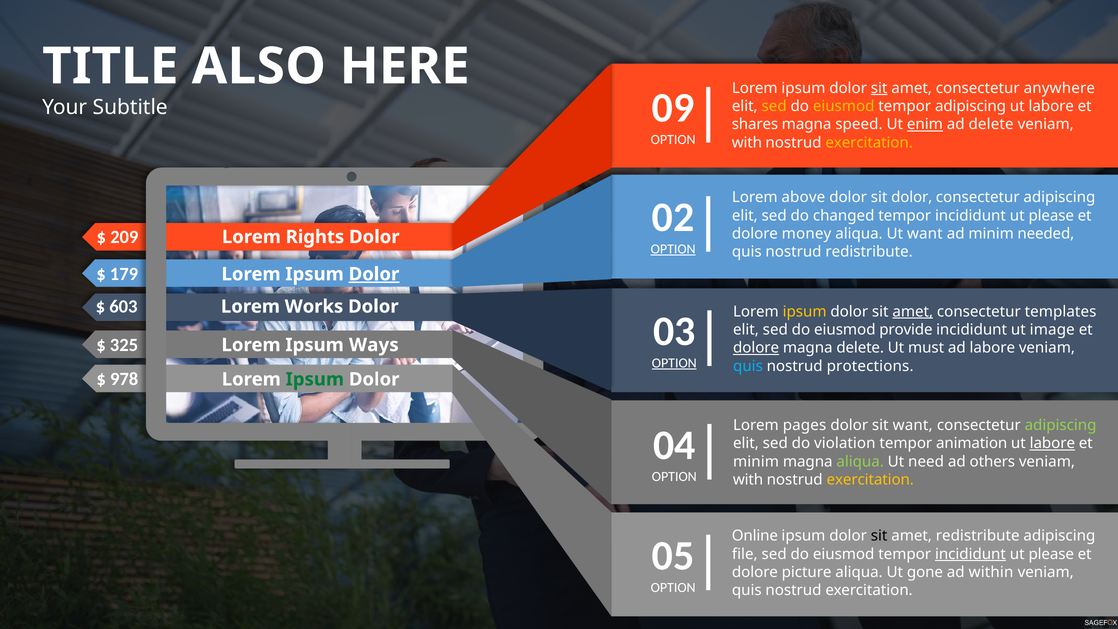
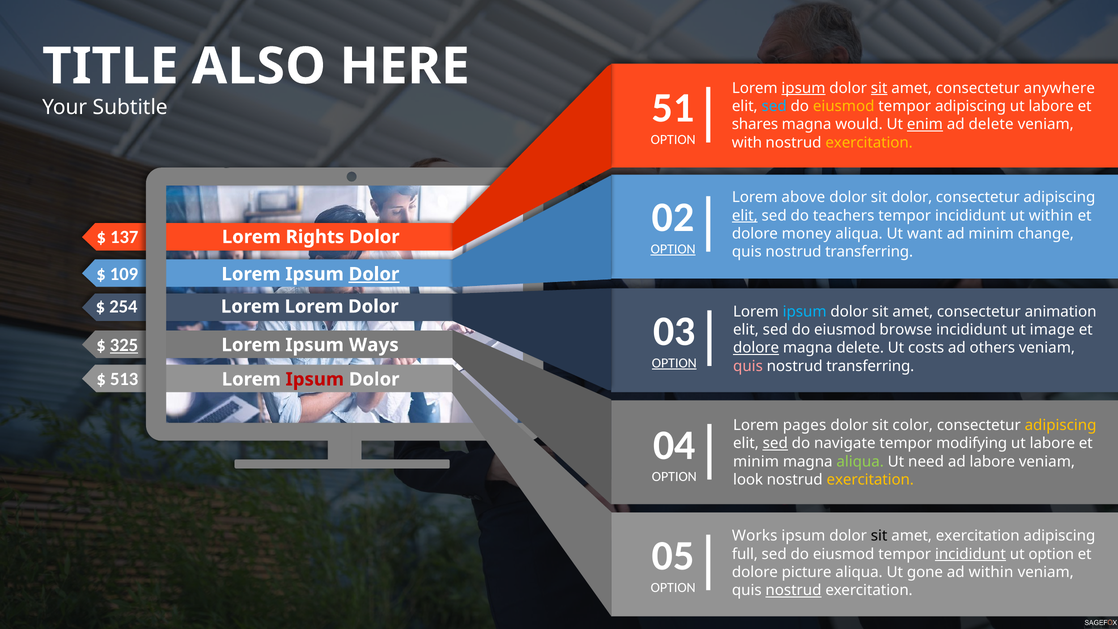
ipsum underline: none -> present (803, 88)
09: 09 -> 51 (673, 108)
sed colour: yellow -> light blue (774, 106)
speed: speed -> would (859, 124)
elit underline: none -> present (745, 215)
changed: changed -> teachers (844, 215)
please: please -> within (1051, 215)
209: 209 -> 137 (124, 237)
needed: needed -> change (1046, 234)
redistribute: redistribute -> transferring (869, 252)
179: 179 -> 109 (124, 274)
603: 603 -> 254 (123, 306)
Lorem Works: Works -> Lorem (314, 306)
ipsum colour: yellow -> light blue (805, 312)
amet underline: present -> none (913, 312)
templates: templates -> animation (1061, 312)
provide: provide -> browse (906, 330)
325 underline: none -> present (124, 345)
must: must -> costs (926, 348)
ad labore: labore -> others (992, 348)
quis colour: light blue -> pink (748, 366)
protections: protections -> transferring (870, 366)
978: 978 -> 513 (124, 379)
Ipsum colour: green -> red (315, 379)
sit want: want -> color (913, 425)
adipiscing colour: light green -> yellow (1061, 425)
sed underline: none -> present (775, 443)
violation: violation -> navigate (845, 443)
animation: animation -> modifying (972, 443)
labore underline: present -> none (1052, 443)
ad others: others -> labore (992, 461)
with: with -> look (748, 480)
Online: Online -> Works (755, 536)
amet redistribute: redistribute -> exercitation (978, 536)
file: file -> full (745, 554)
please: please -> option (1051, 554)
nostrud underline: none -> present (793, 590)
